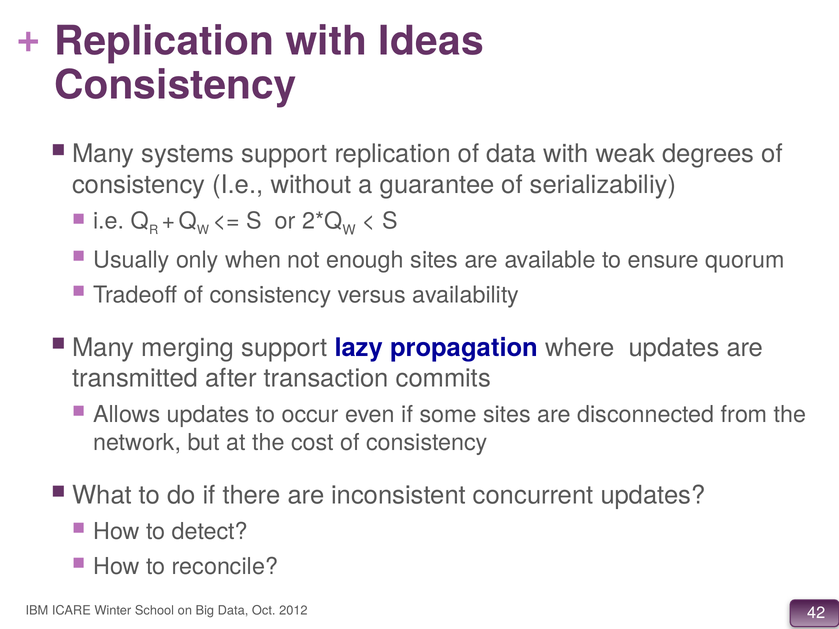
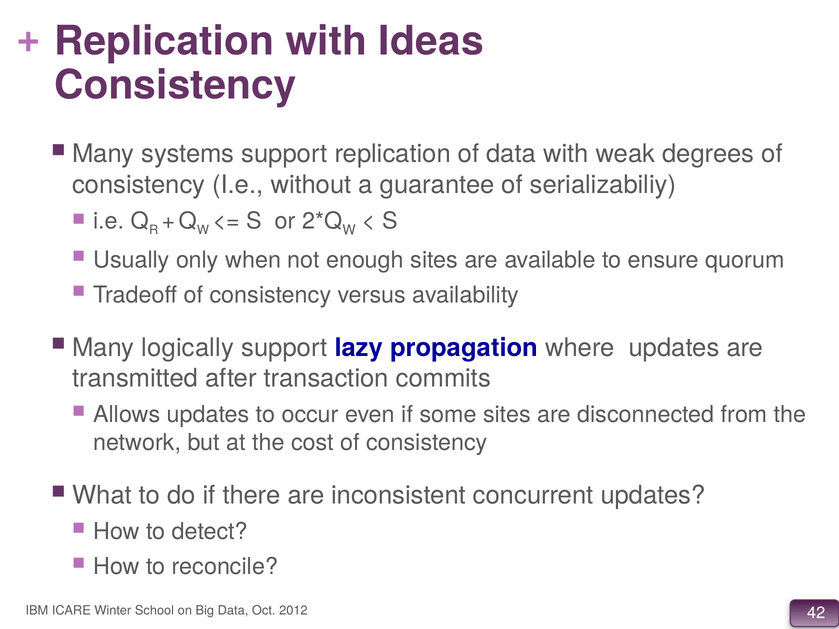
merging: merging -> logically (188, 348)
